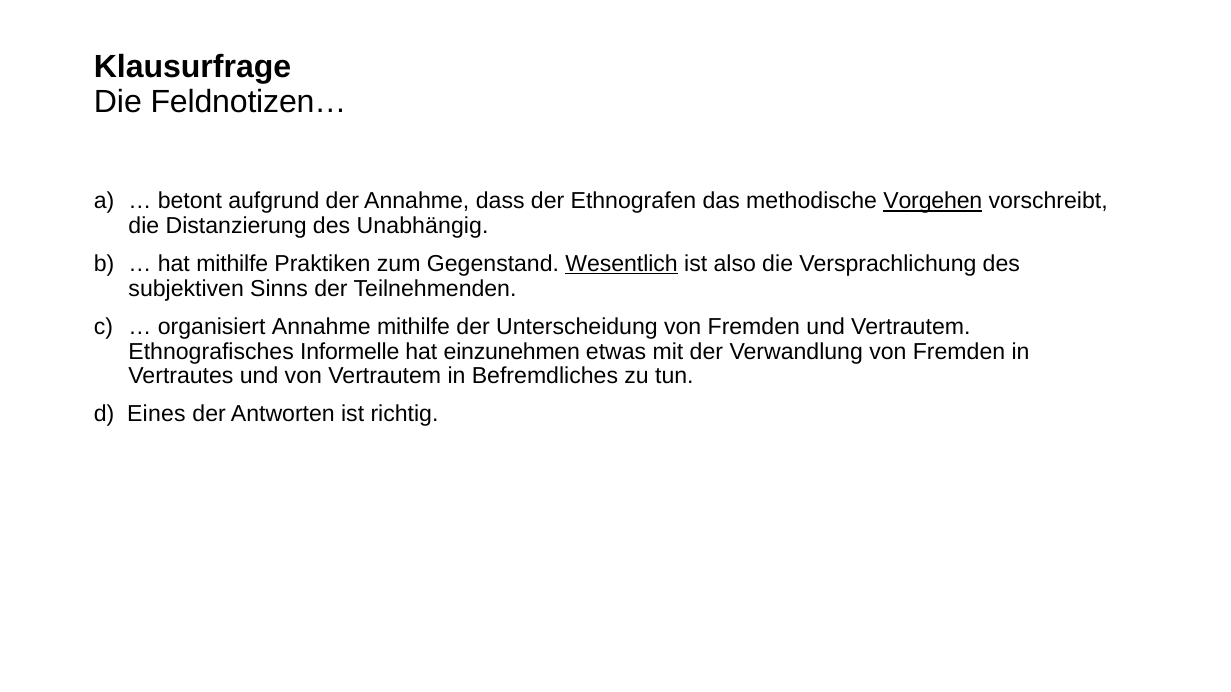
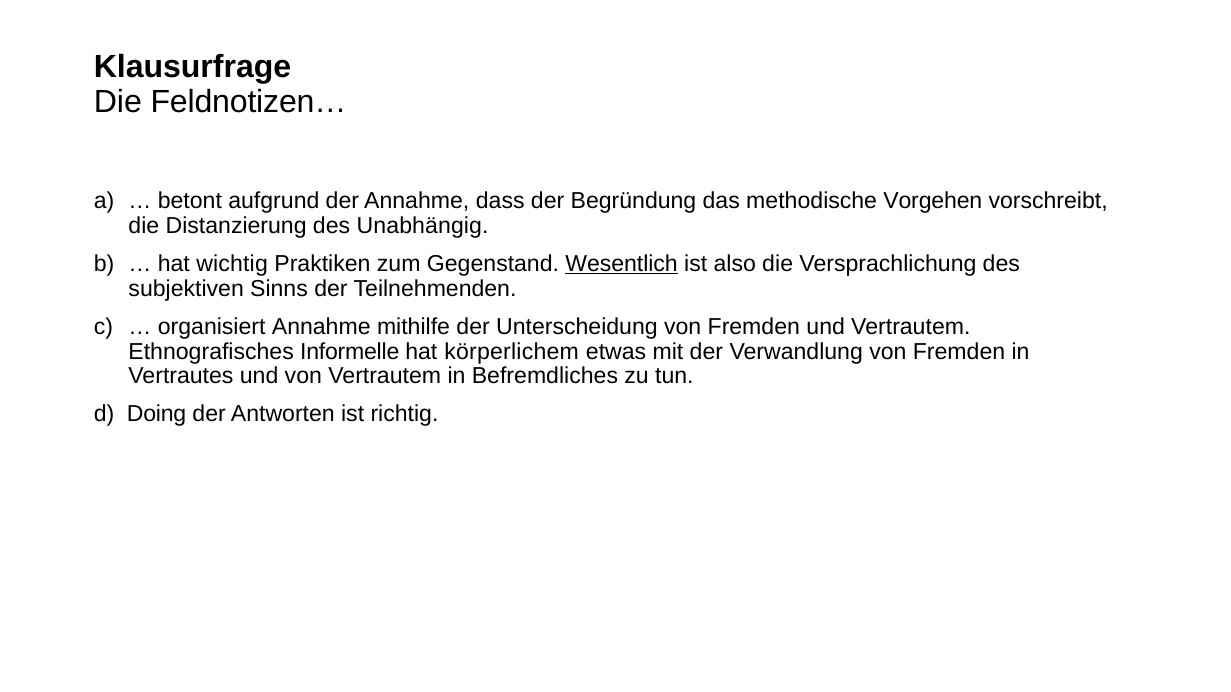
Ethnografen: Ethnografen -> Begründung (633, 201)
Vorgehen underline: present -> none (933, 201)
hat mithilfe: mithilfe -> wichtig (232, 264)
einzunehmen: einzunehmen -> körperlichem (512, 352)
Eines: Eines -> Doing (157, 414)
